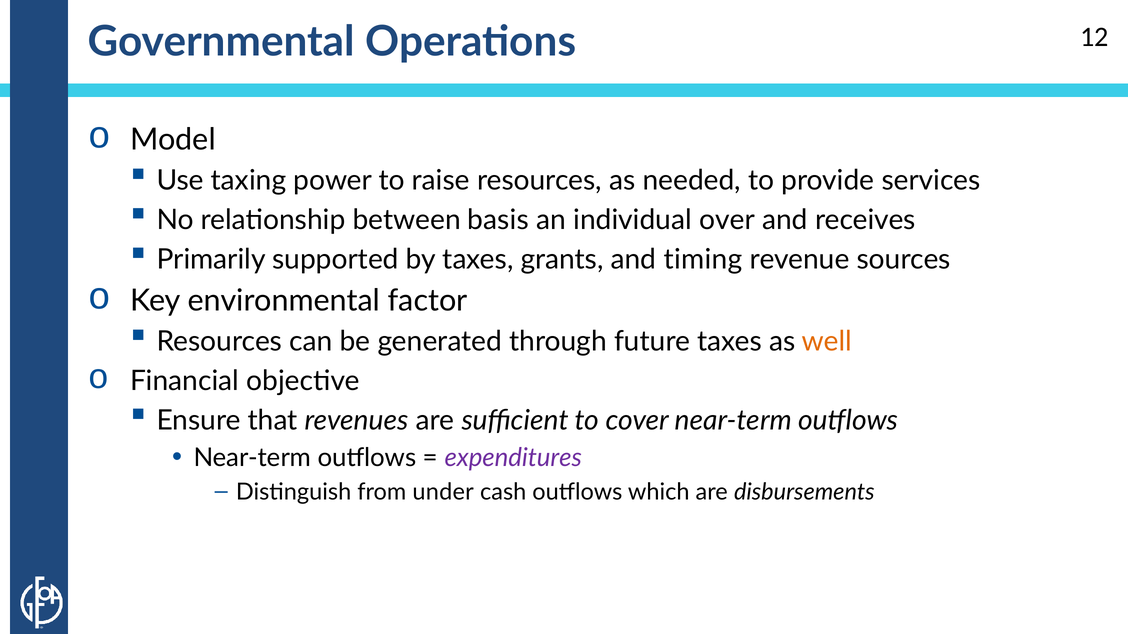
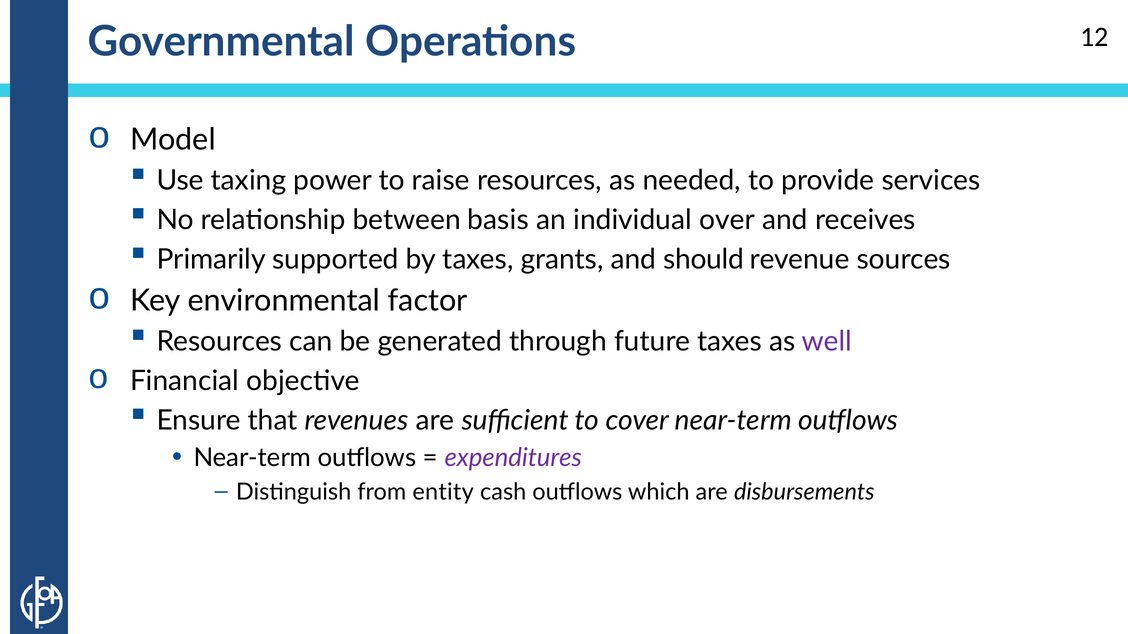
timing: timing -> should (704, 259)
well colour: orange -> purple (827, 342)
under: under -> entity (443, 492)
